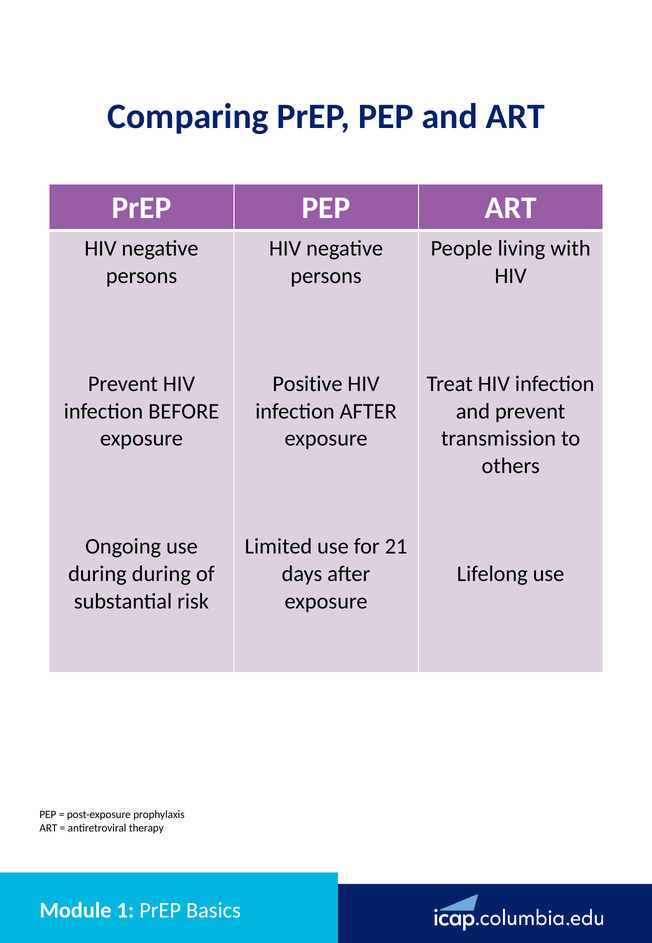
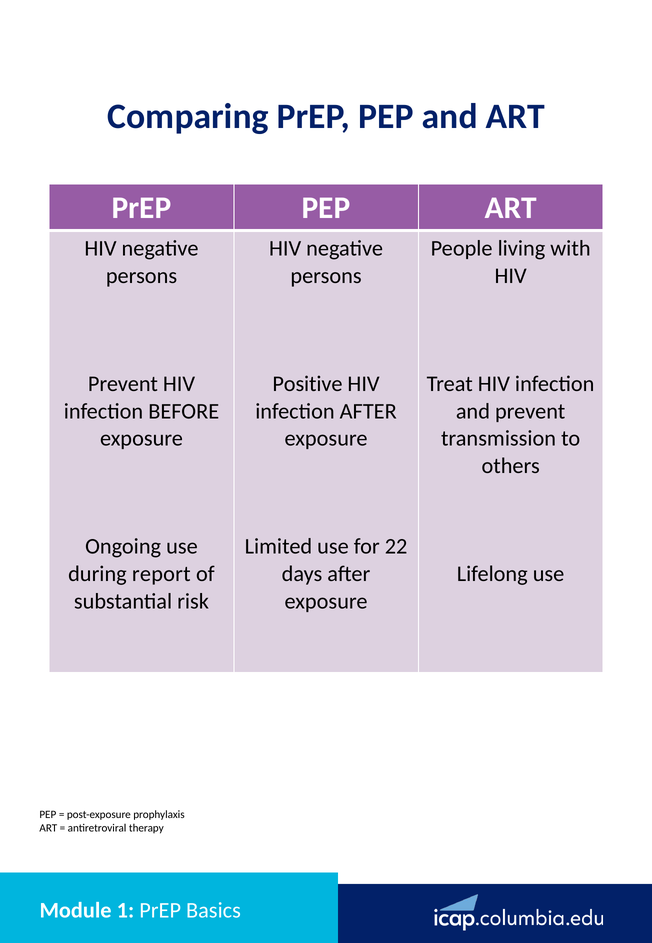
21: 21 -> 22 (396, 547)
during during: during -> report (161, 574)
